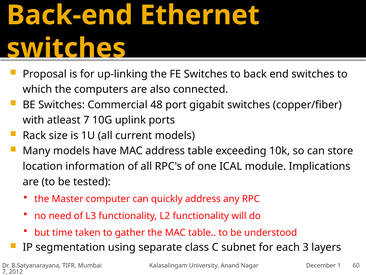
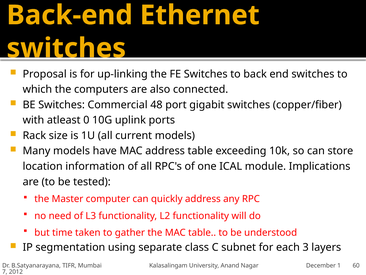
atleast 7: 7 -> 0 (86, 120)
